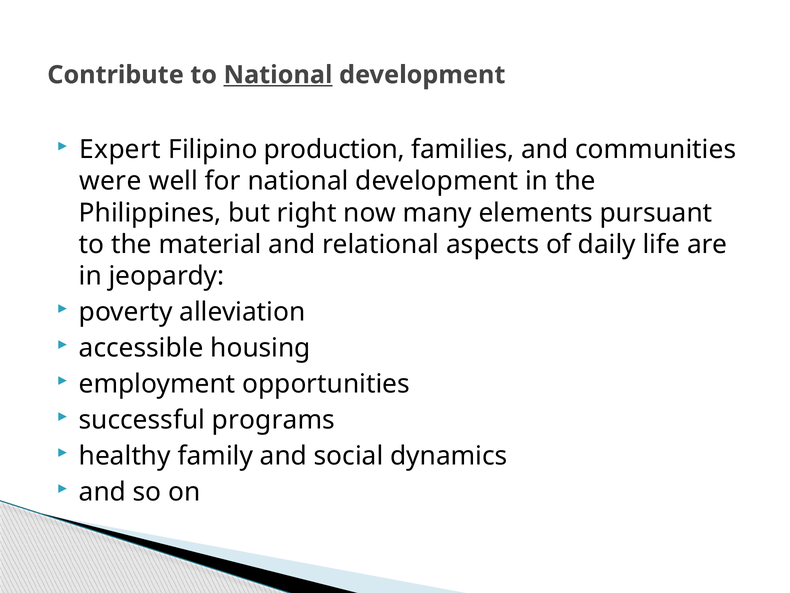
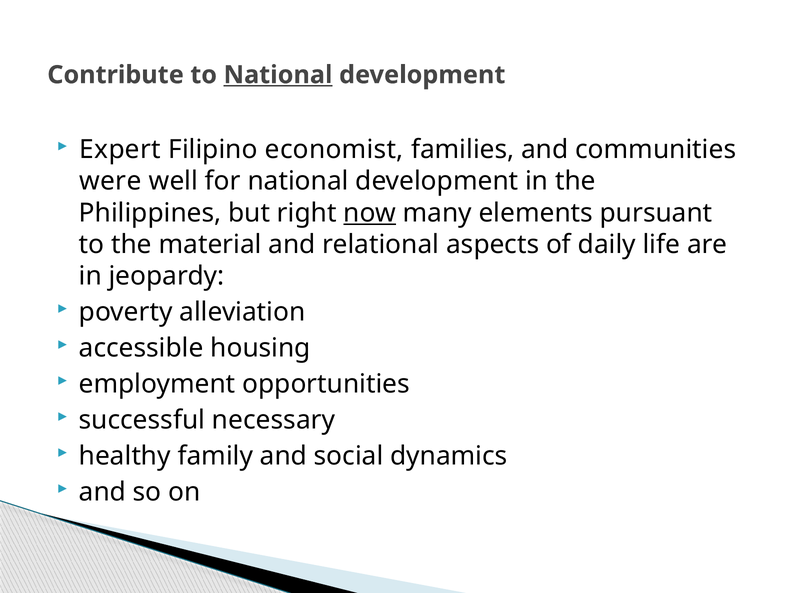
production: production -> economist (334, 150)
now underline: none -> present (370, 213)
programs: programs -> necessary (274, 420)
